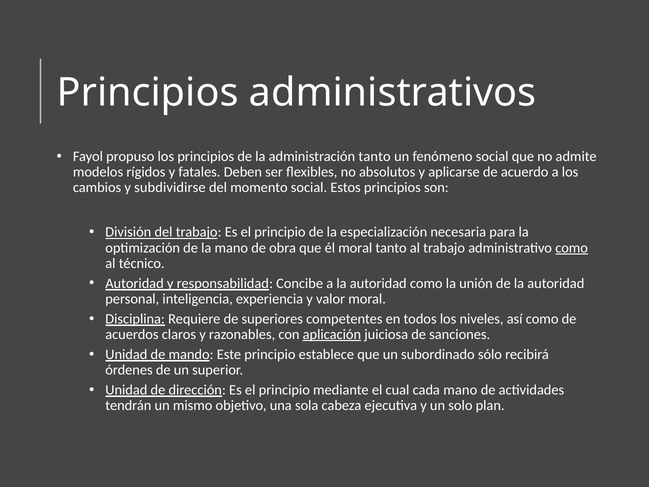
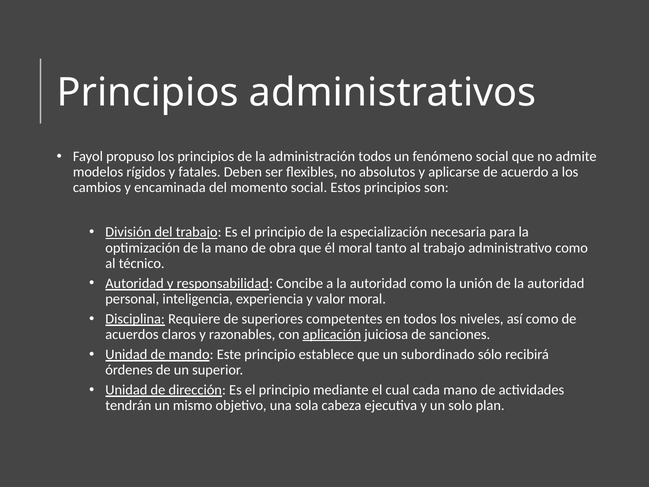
administración tanto: tanto -> todos (375, 156)
subdividirse: subdividirse -> encaminada (170, 188)
como underline: present -> none (572, 248)
